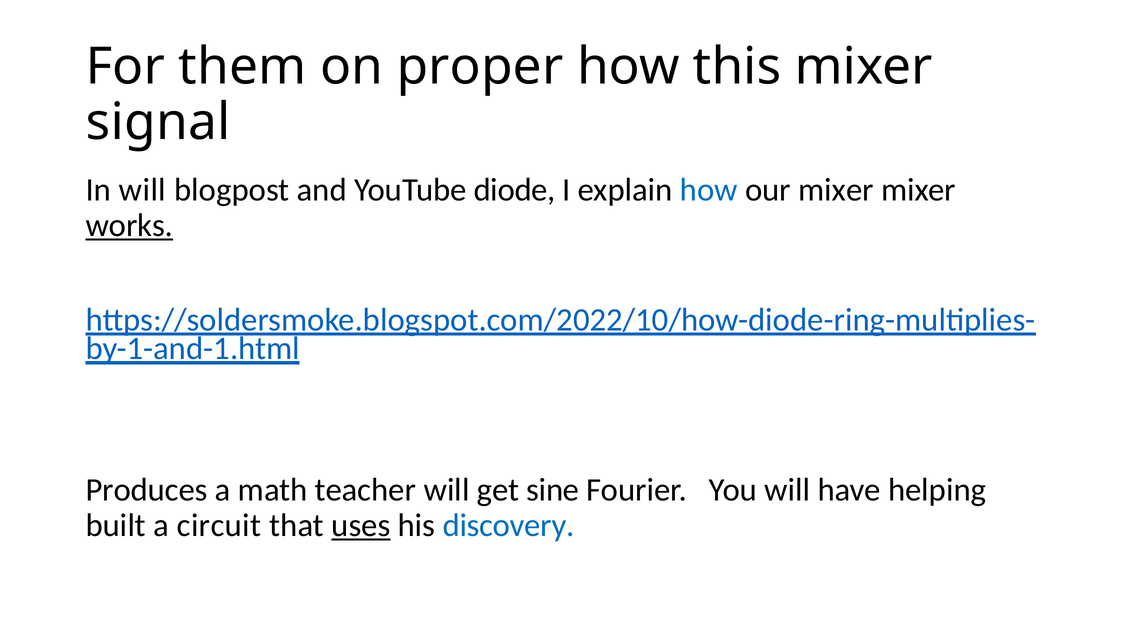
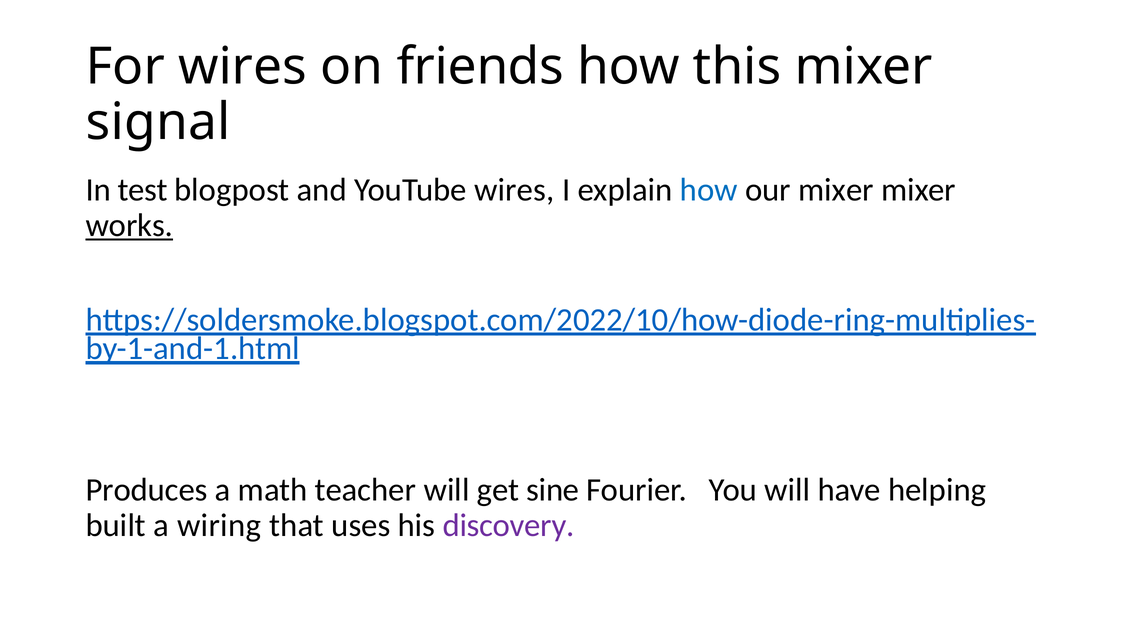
For them: them -> wires (243, 67)
proper: proper -> friends (480, 67)
In will: will -> test (143, 190)
YouTube diode: diode -> wires (514, 190)
circuit: circuit -> wiring (219, 525)
uses underline: present -> none (361, 525)
discovery colour: blue -> purple (508, 525)
